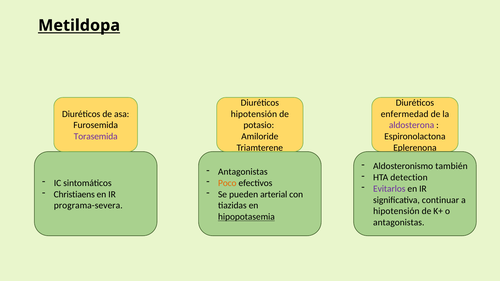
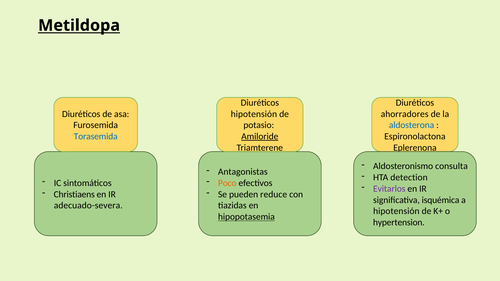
enfermedad: enfermedad -> ahorradores (405, 114)
aldosterona colour: purple -> blue (412, 125)
Torasemida colour: purple -> blue (96, 137)
Amiloride underline: none -> present (260, 137)
también: también -> consulta (451, 166)
arterial: arterial -> reduce (274, 194)
continuar: continuar -> isquémica (441, 200)
programa-severa: programa-severa -> adecuado-severa (88, 206)
antagonistas: antagonistas -> hypertension (399, 223)
